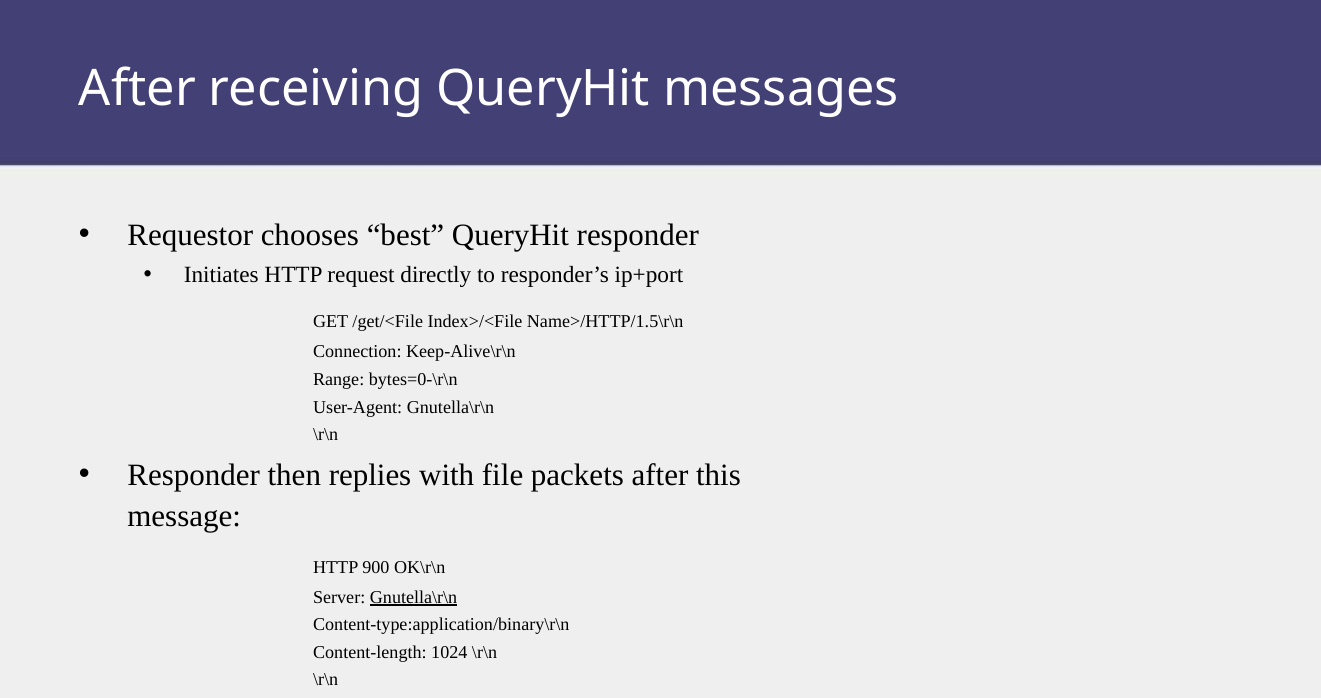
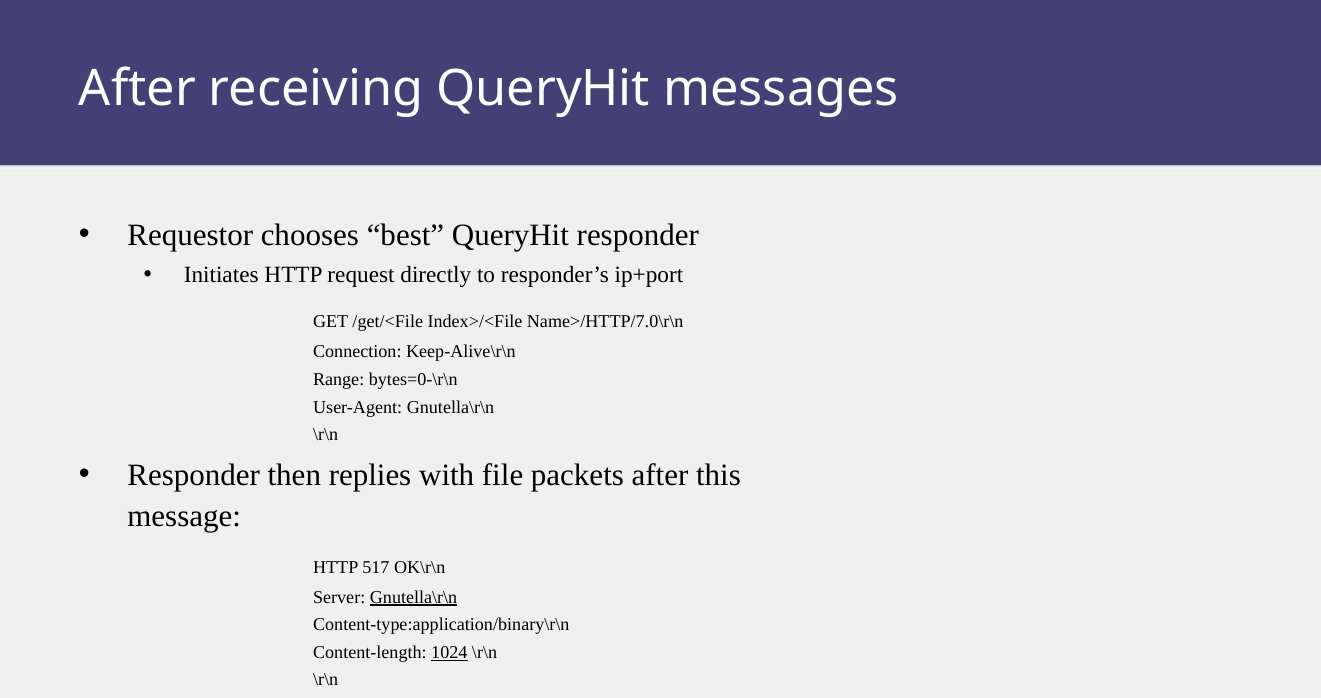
Name>/HTTP/1.5\r\n: Name>/HTTP/1.5\r\n -> Name>/HTTP/7.0\r\n (605, 322)
900: 900 -> 517 (376, 567)
1024 underline: none -> present (449, 652)
